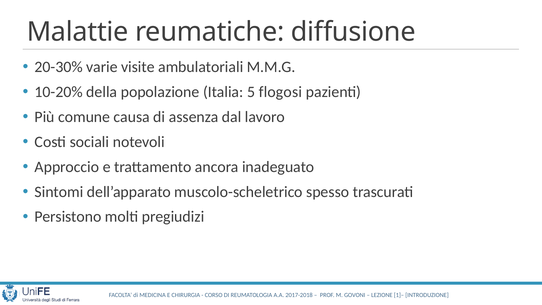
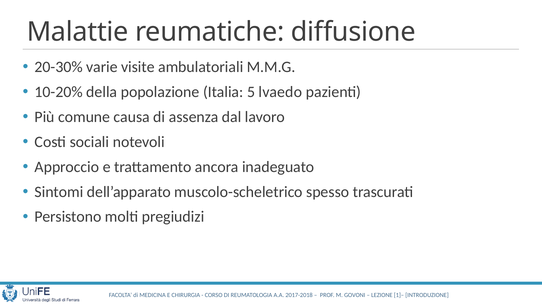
flogosi: flogosi -> lvaedo (280, 92)
